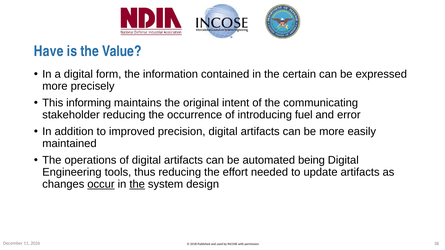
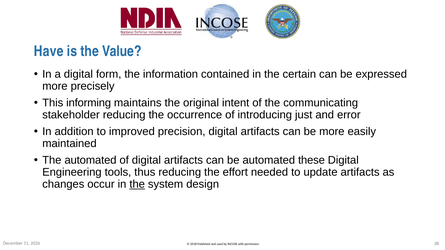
fuel: fuel -> just (304, 115)
The operations: operations -> automated (90, 160)
being: being -> these (311, 160)
occur underline: present -> none (101, 184)
